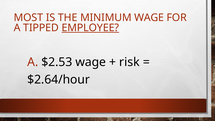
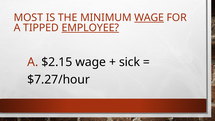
WAGE underline: none -> present (149, 18)
$2.53: $2.53 -> $2.15 (57, 62)
risk: risk -> sick (130, 62)
$2.64/hour: $2.64/hour -> $7.27/hour (59, 79)
